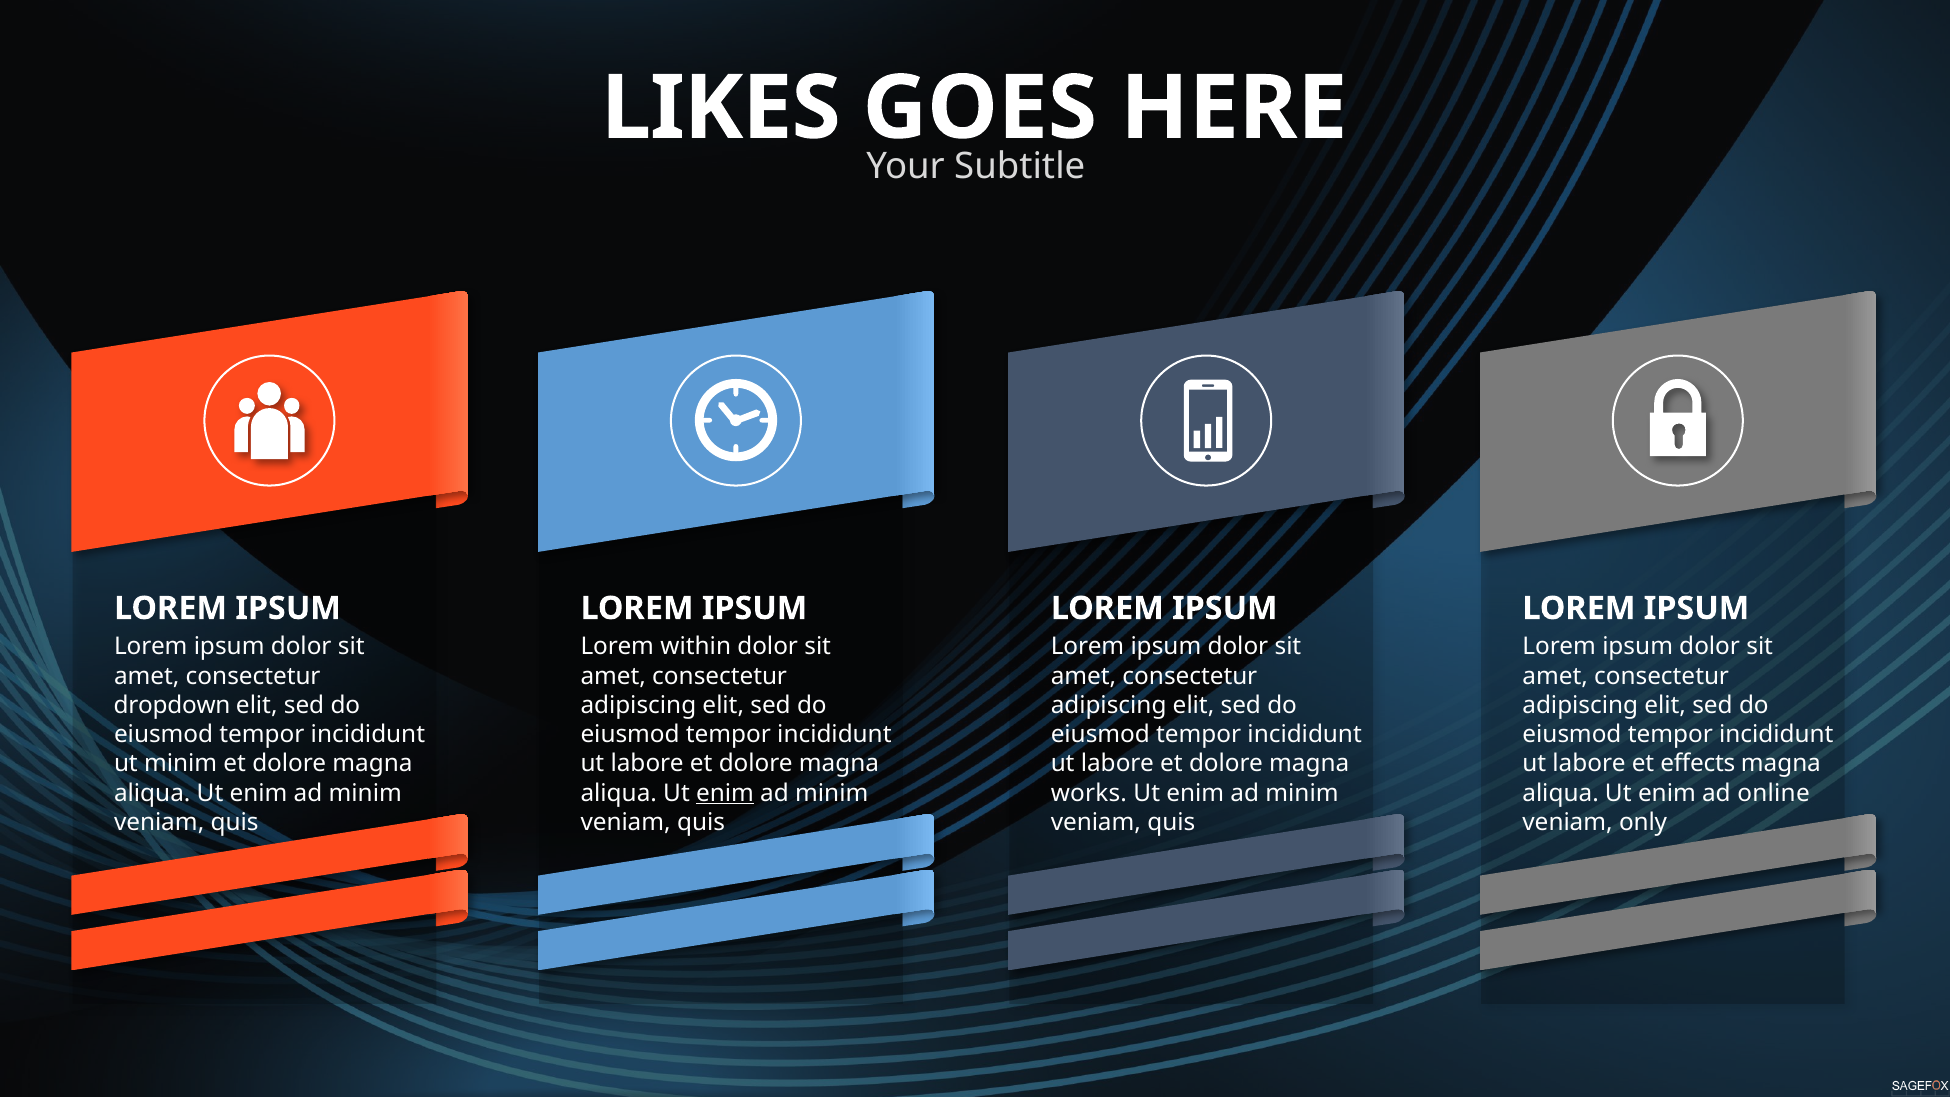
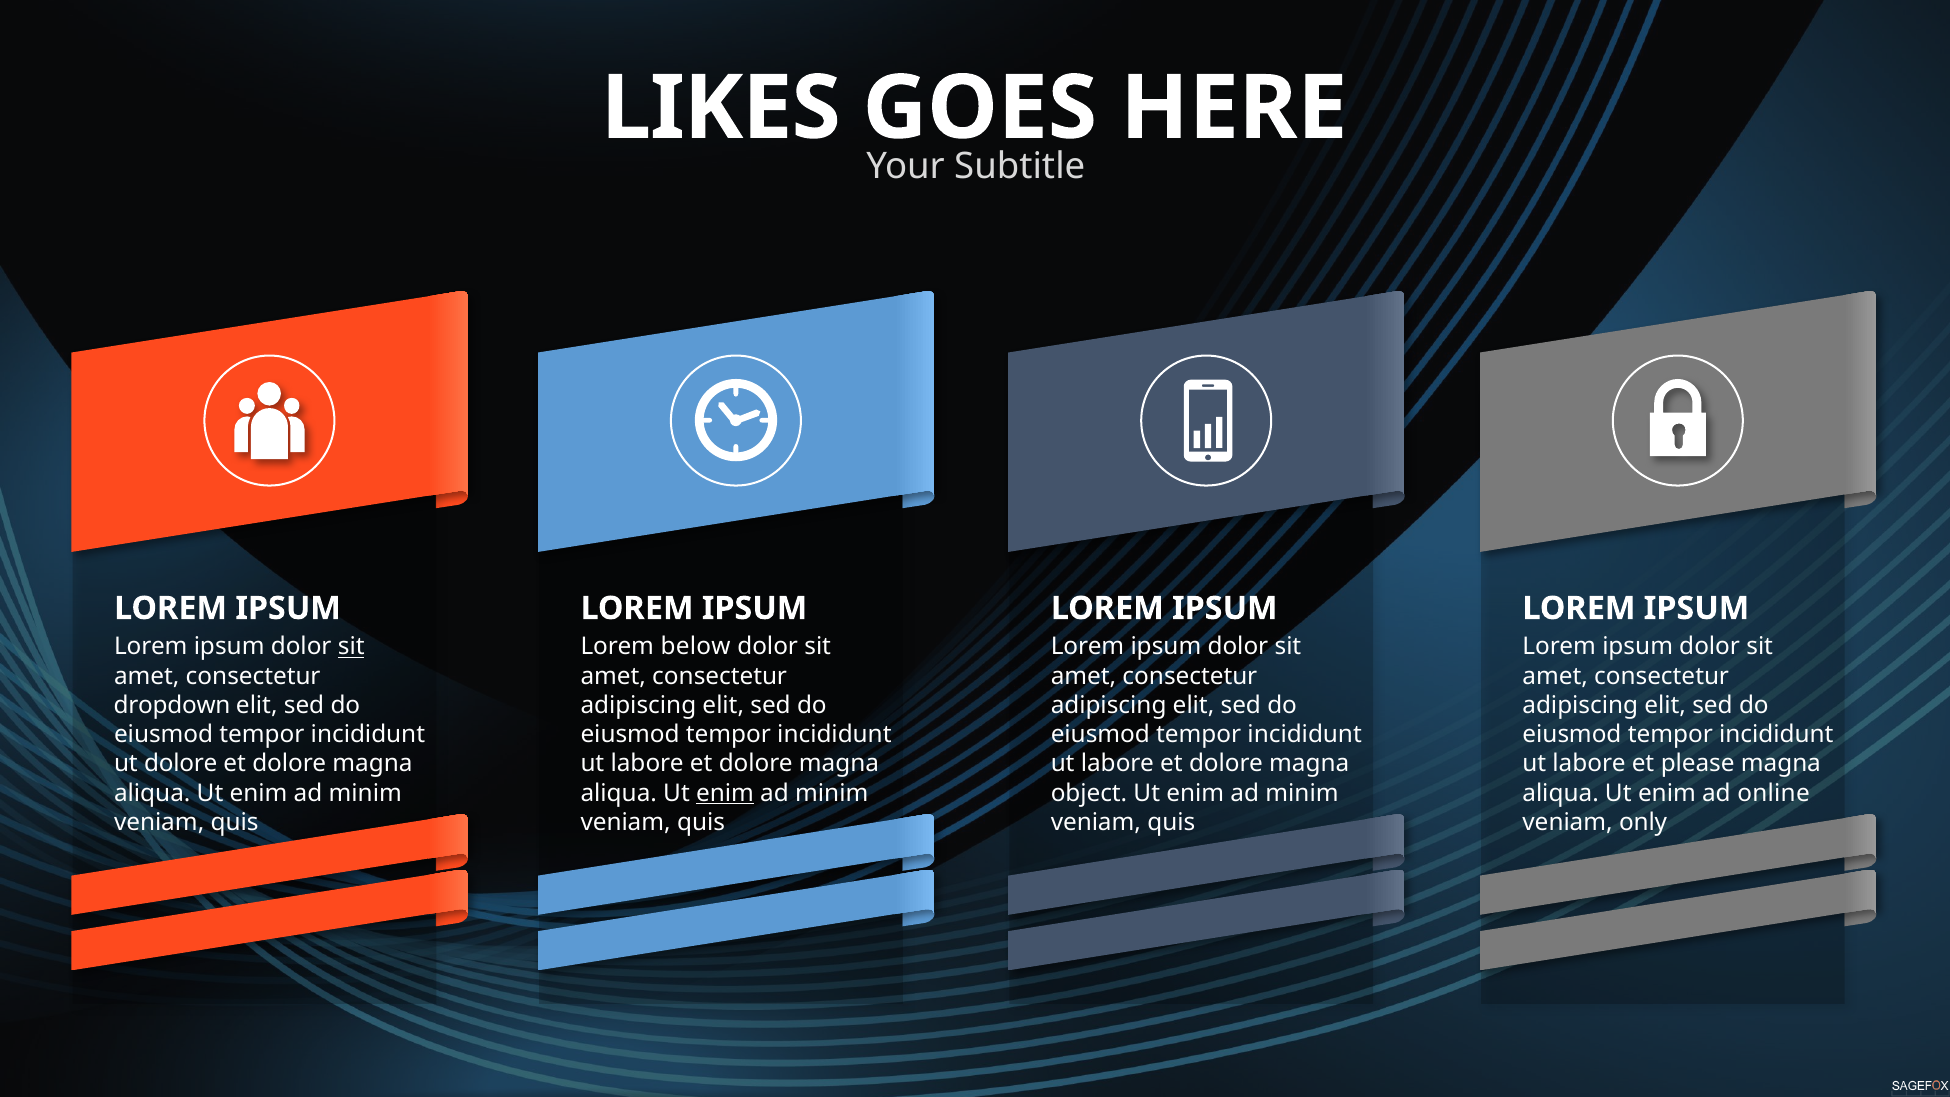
sit underline: none -> present (351, 647)
within: within -> below (696, 647)
ut minim: minim -> dolore (181, 764)
effects: effects -> please (1698, 764)
works: works -> object (1089, 793)
